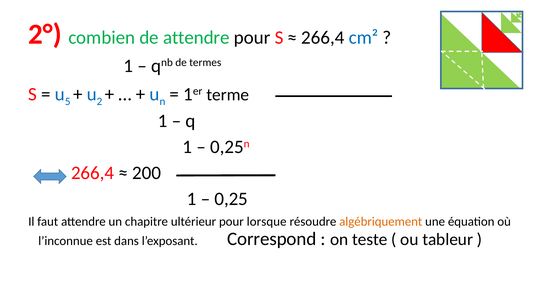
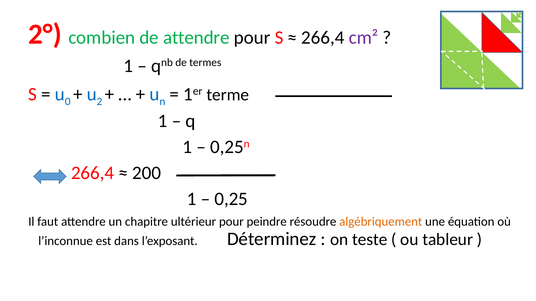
cm² colour: blue -> purple (364, 38)
5: 5 -> 0 (68, 102)
lorsque: lorsque -> peindre (267, 222)
Correspond: Correspond -> Déterminez (272, 239)
